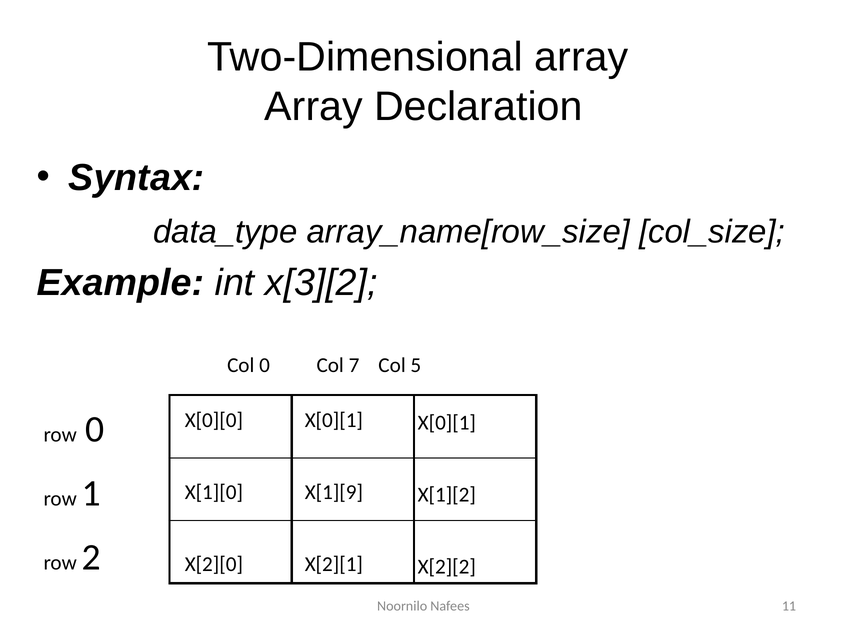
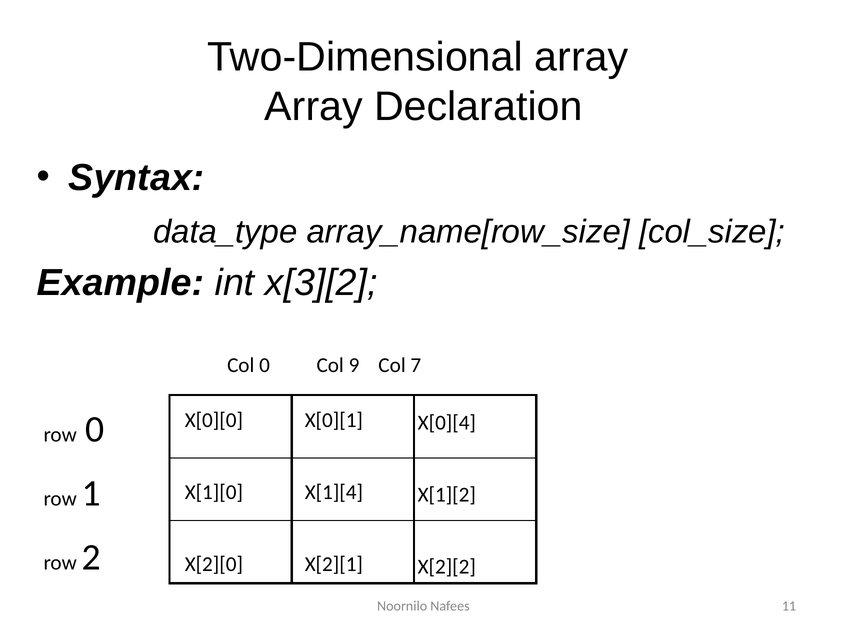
7: 7 -> 9 (354, 365)
5: 5 -> 7 (416, 365)
X[0][1: X[0][1 -> X[0][4 (447, 423)
X[1][9: X[1][9 -> X[1][4 (334, 493)
